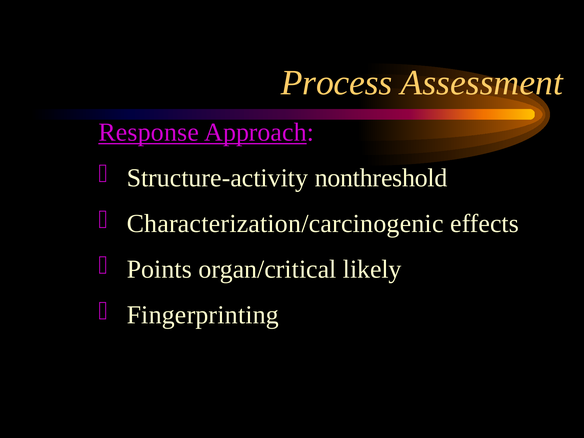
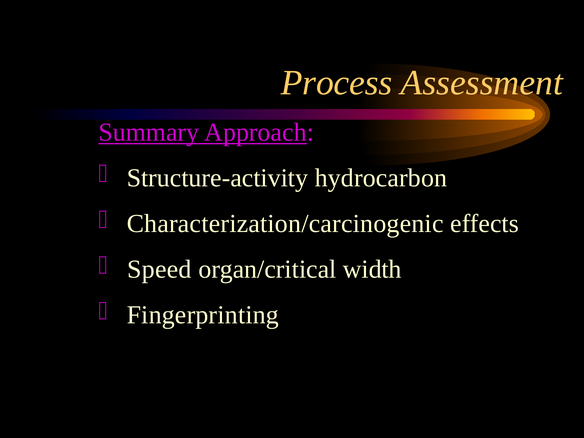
Response: Response -> Summary (149, 132)
nonthreshold: nonthreshold -> hydrocarbon (381, 178)
Points: Points -> Speed (159, 269)
likely: likely -> width (372, 269)
